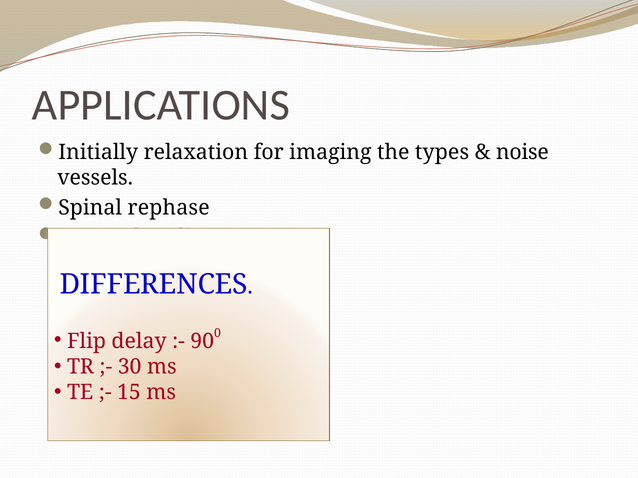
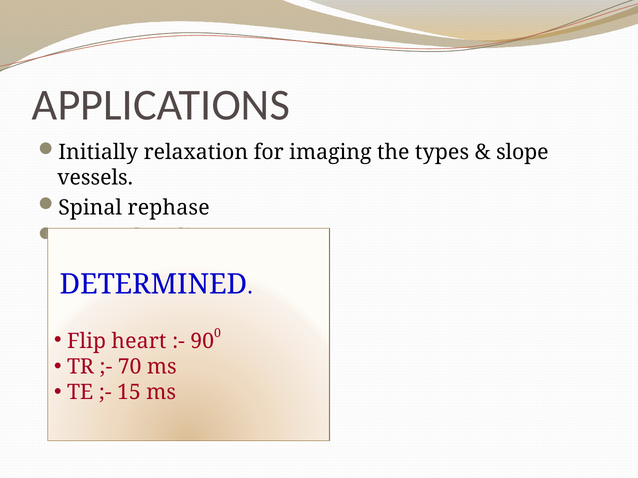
noise: noise -> slope (522, 152)
DIFFERENCES: DIFFERENCES -> DETERMINED (154, 285)
delay: delay -> heart (139, 342)
30: 30 -> 70 (130, 367)
